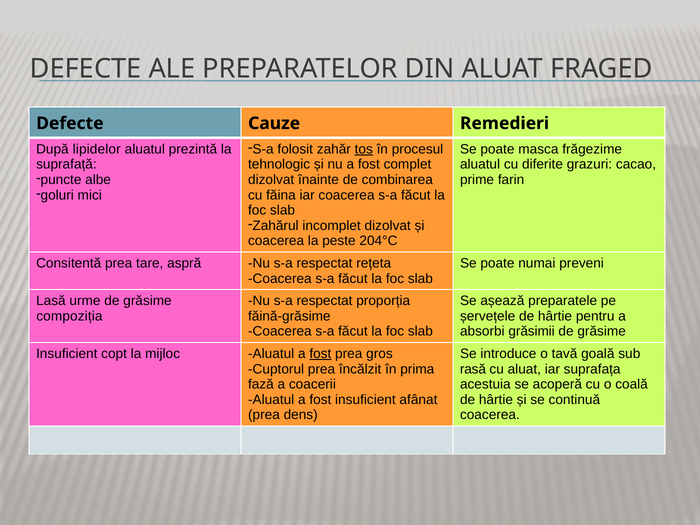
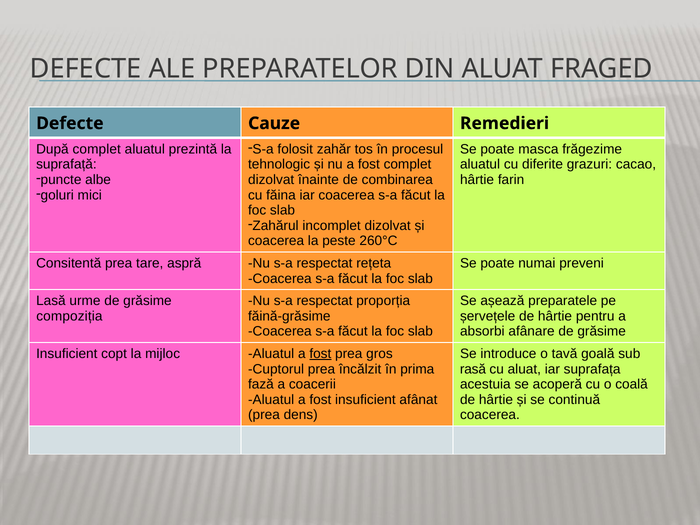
tos underline: present -> none (364, 149)
După lipidelor: lipidelor -> complet (97, 149)
prime: prime -> hârtie (477, 180)
204°C: 204°C -> 260°C (378, 241)
grăsimii: grăsimii -> afânare (532, 331)
